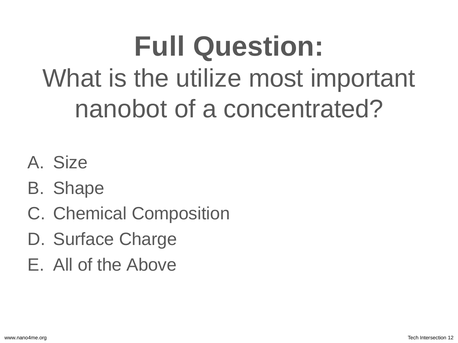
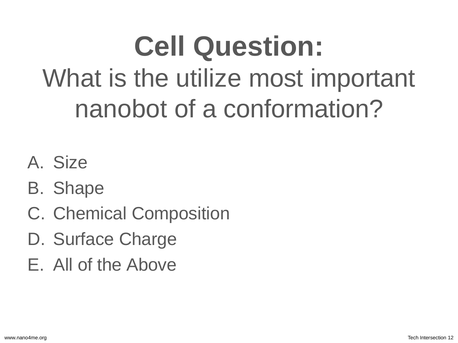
Full: Full -> Cell (160, 47)
concentrated: concentrated -> conformation (303, 109)
